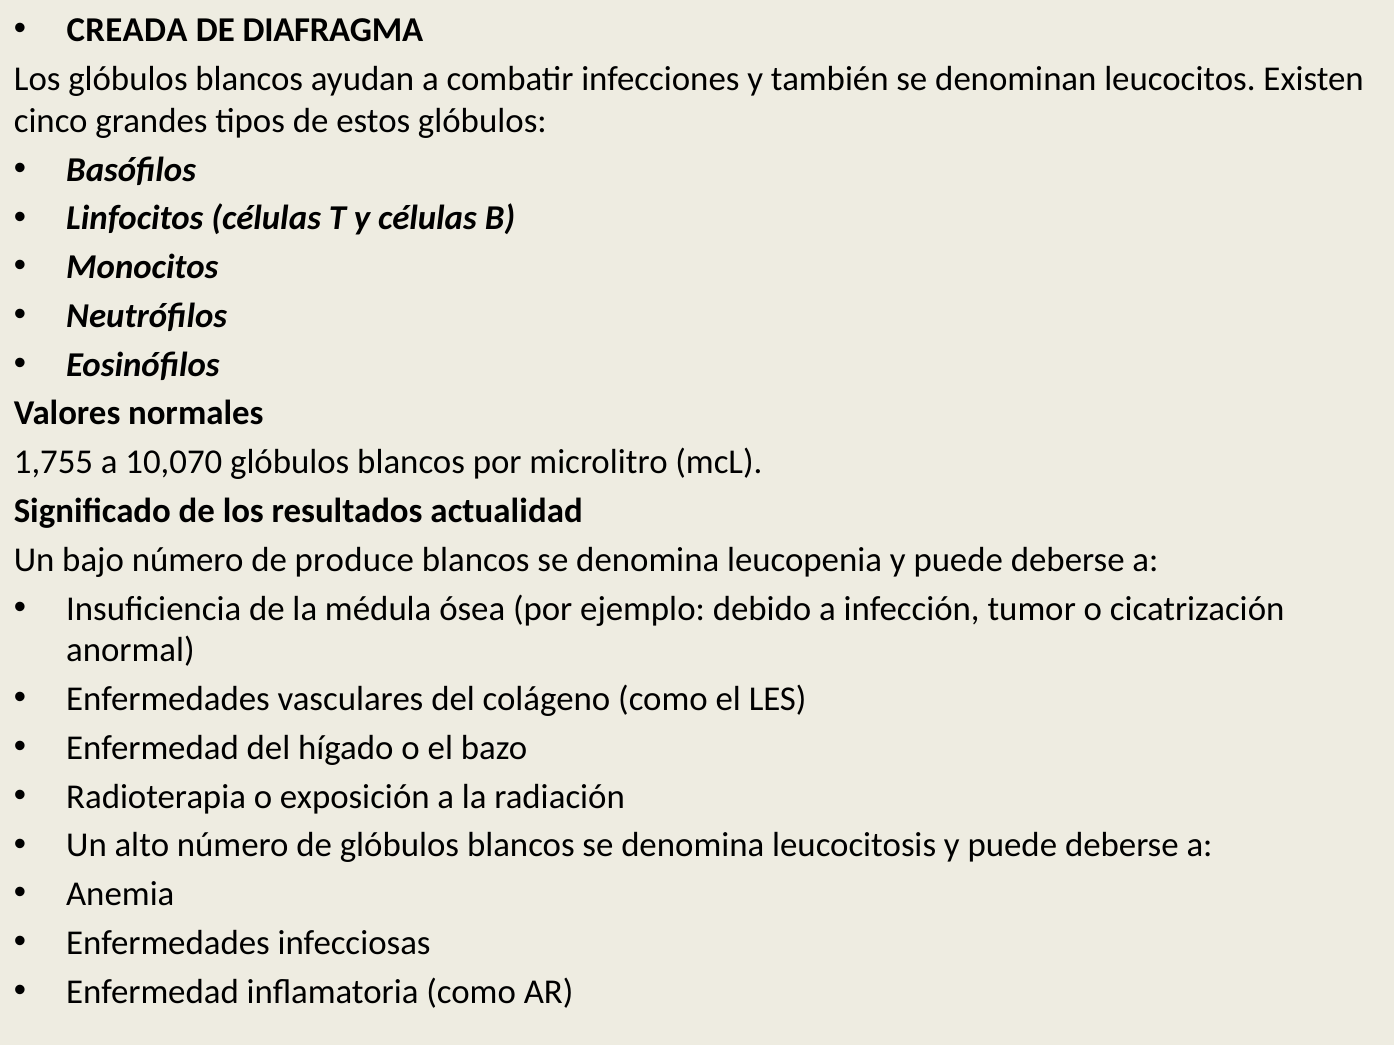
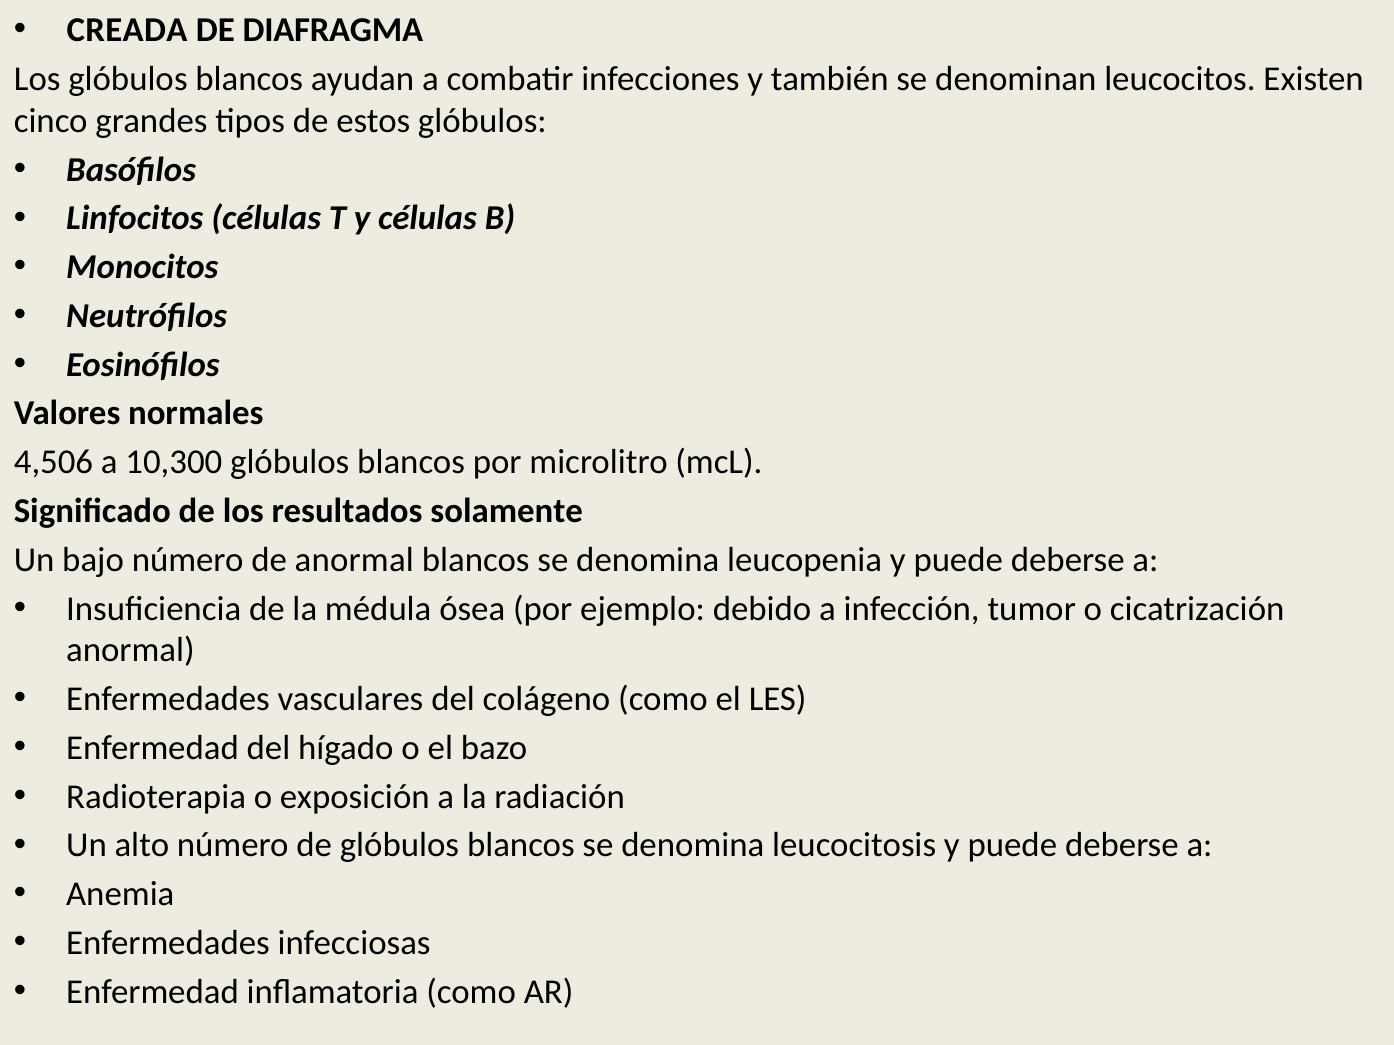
1,755: 1,755 -> 4,506 (54, 462)
10,070: 10,070 -> 10,300 (174, 462)
actualidad: actualidad -> solamente (507, 511)
de produce: produce -> anormal (354, 560)
